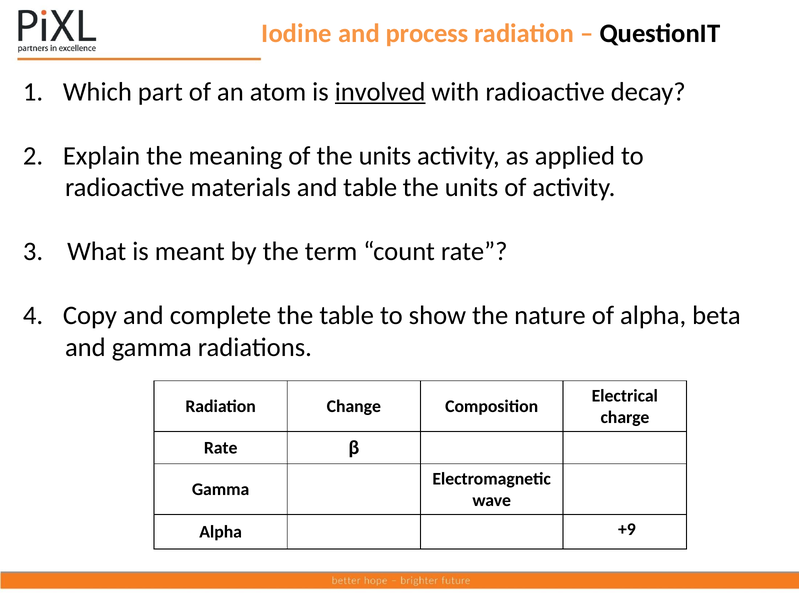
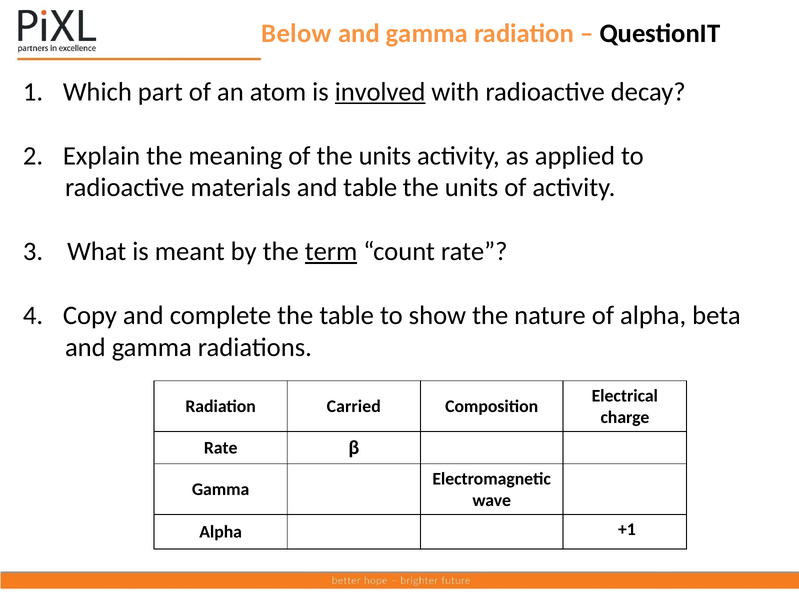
Iodine: Iodine -> Below (297, 34)
process: process -> gamma (427, 34)
term underline: none -> present (331, 252)
Change: Change -> Carried (354, 406)
+9: +9 -> +1 (627, 530)
